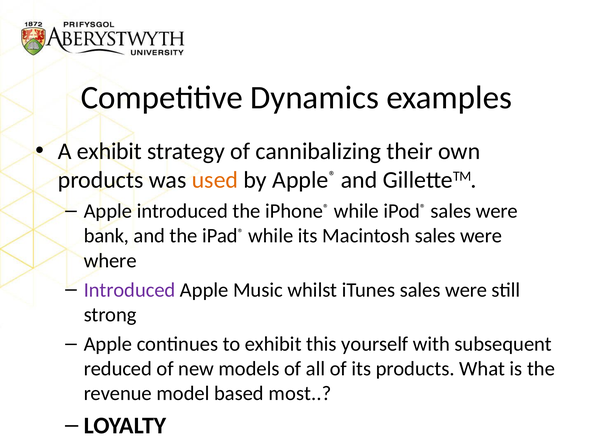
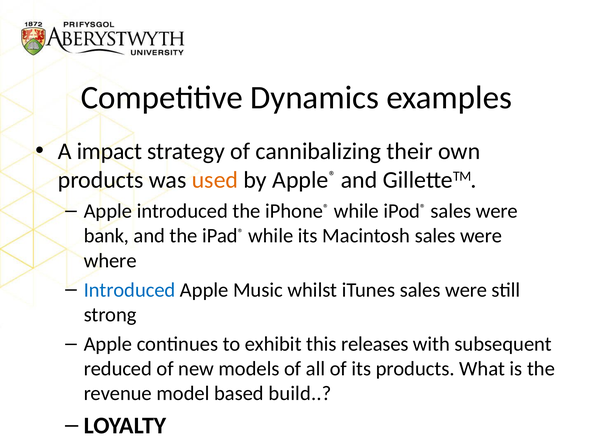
A exhibit: exhibit -> impact (109, 151)
Introduced colour: purple -> blue (130, 290)
yourself: yourself -> releases (375, 344)
most: most -> build (300, 393)
